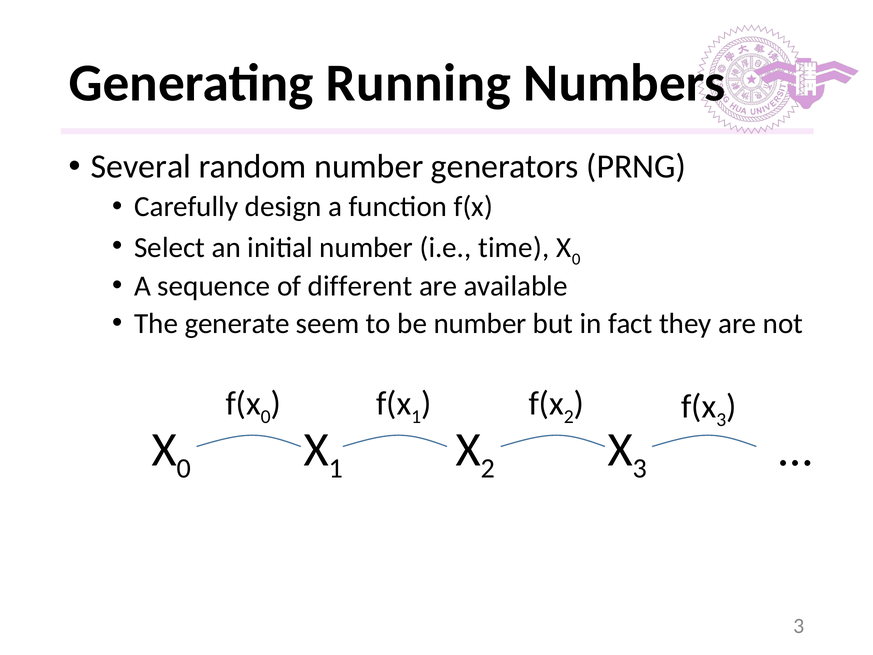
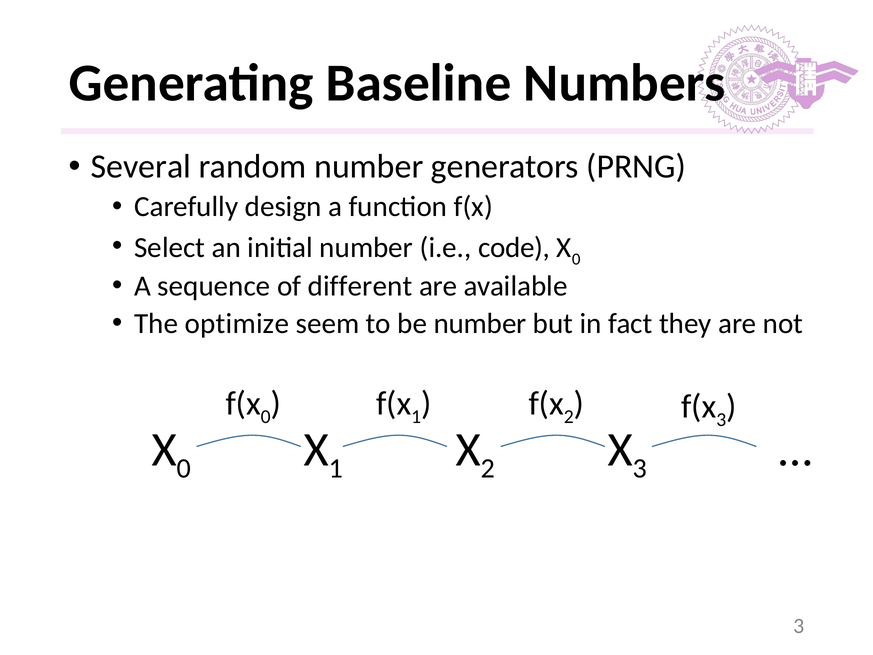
Running: Running -> Baseline (419, 83)
time: time -> code (514, 248)
generate: generate -> optimize (237, 323)
